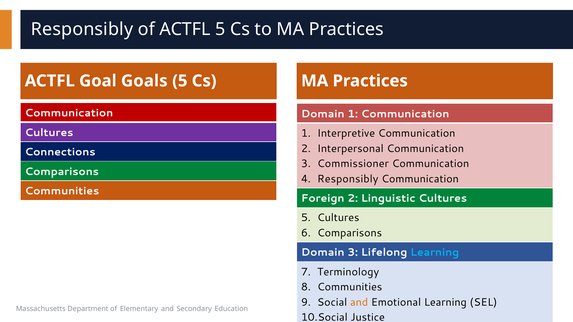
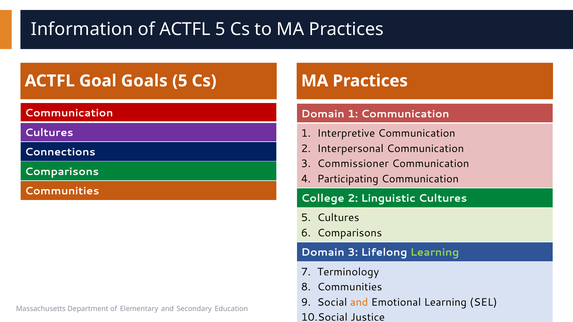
Responsibly: Responsibly -> Information (82, 29)
Responsibly: Responsibly -> Participating (348, 179)
Foreign: Foreign -> College (323, 198)
Learning colour: light blue -> light green (435, 253)
